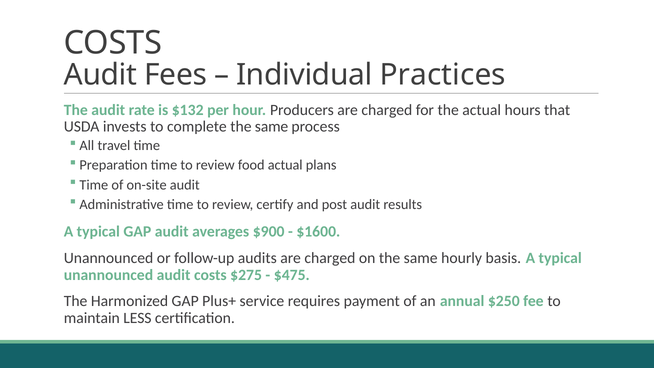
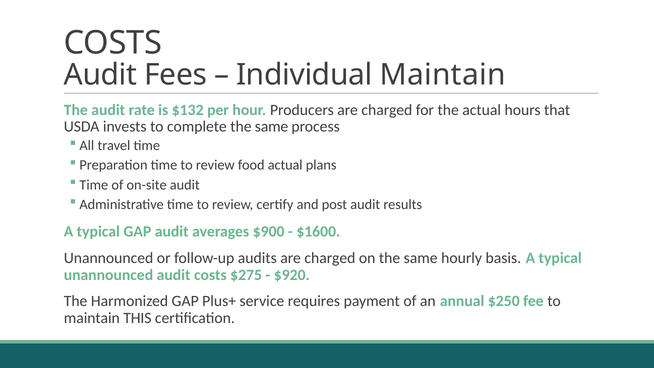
Individual Practices: Practices -> Maintain (443, 75)
$475: $475 -> $920 (292, 275)
LESS: LESS -> THIS (137, 318)
